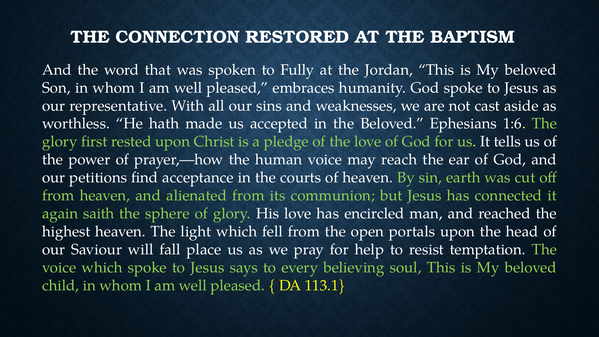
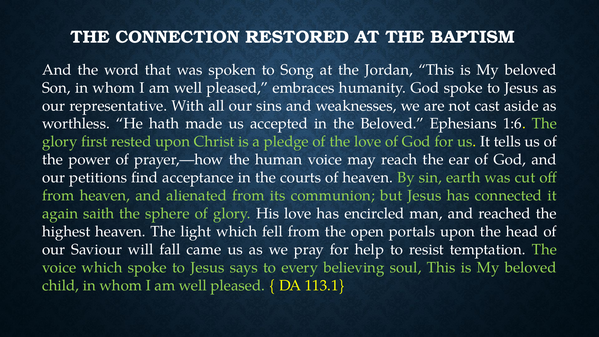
Fully: Fully -> Song (297, 70)
place: place -> came (204, 249)
